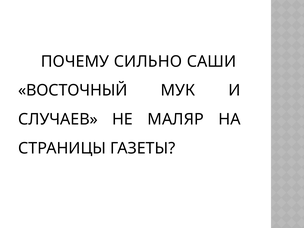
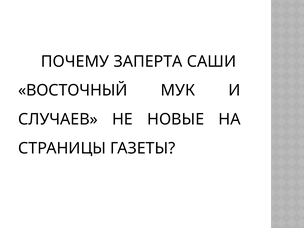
СИЛЬНО: СИЛЬНО -> ЗАПЕРТА (148, 62)
МАЛЯР: МАЛЯР -> НОВЫЕ (176, 119)
